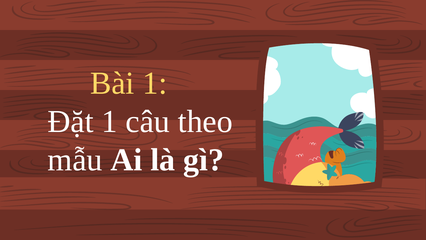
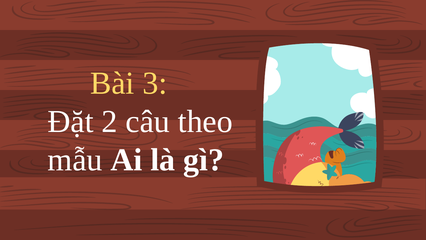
Bài 1: 1 -> 3 (155, 83)
Đặt 1: 1 -> 2 (110, 121)
